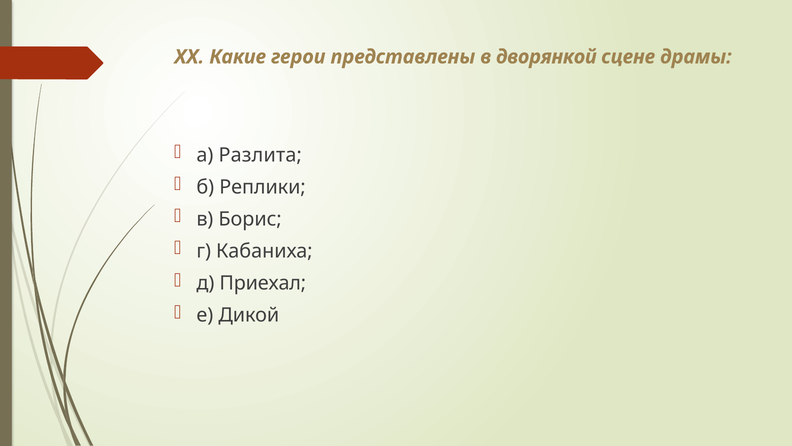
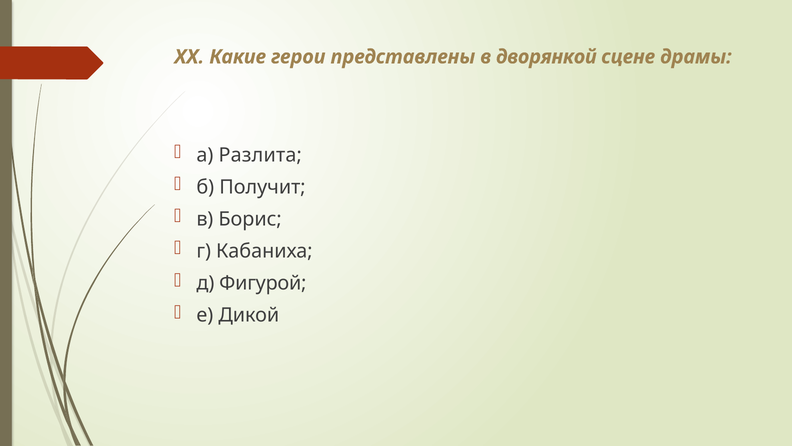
Реплики: Реплики -> Получит (262, 187)
Приехал: Приехал -> Фигурой (263, 283)
